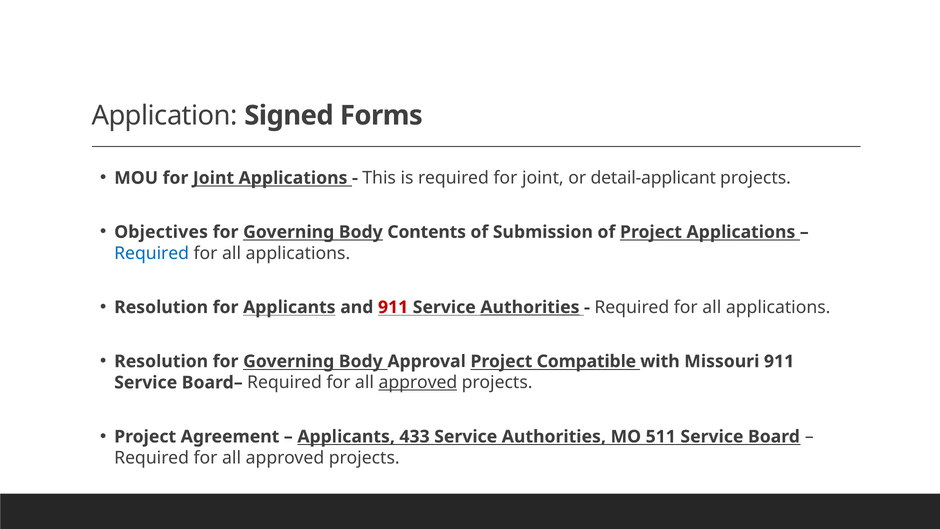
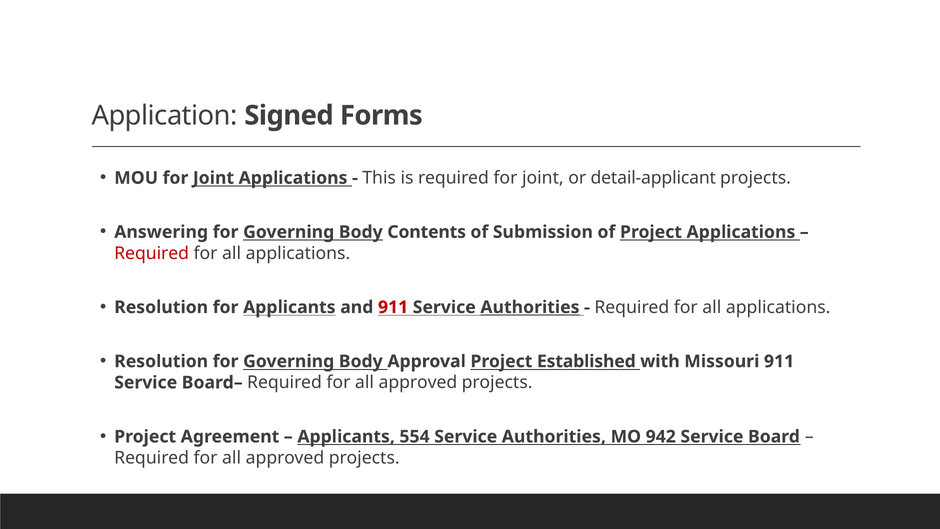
Objectives: Objectives -> Answering (161, 232)
Required colour: blue -> red (152, 253)
Compatible: Compatible -> Established (586, 361)
approved underline: present -> none (418, 382)
433: 433 -> 554 (415, 436)
511: 511 -> 942 (661, 436)
